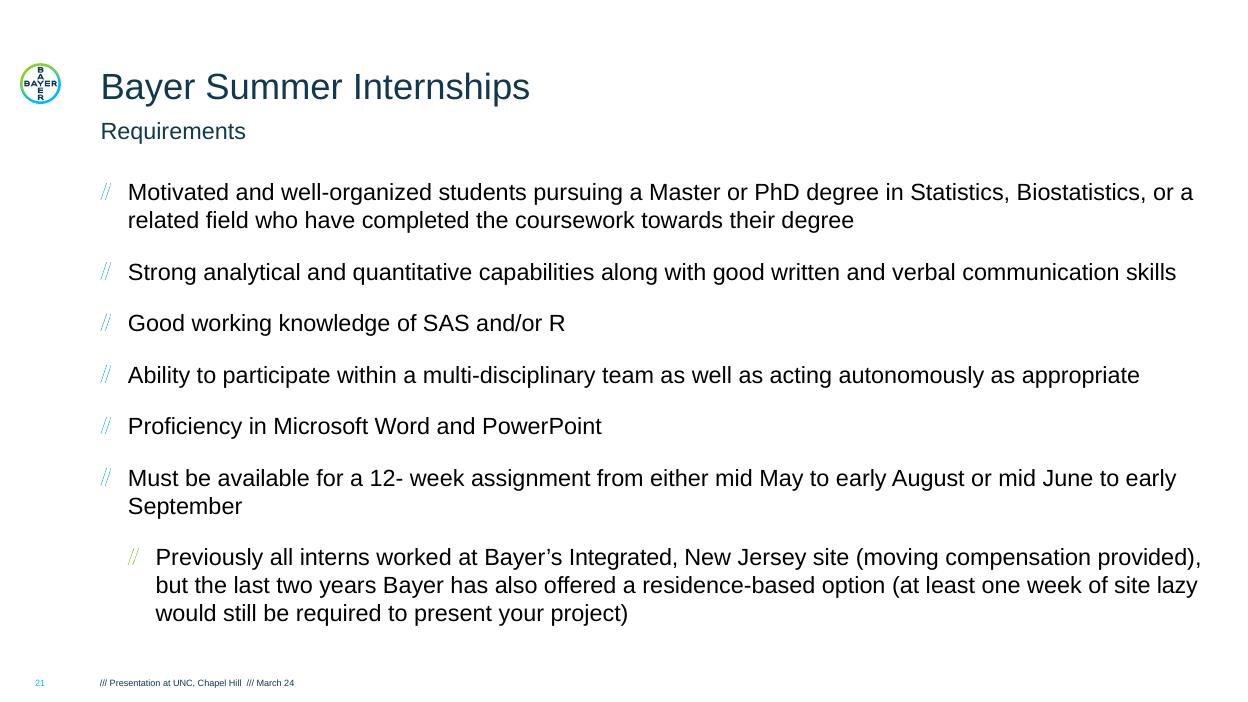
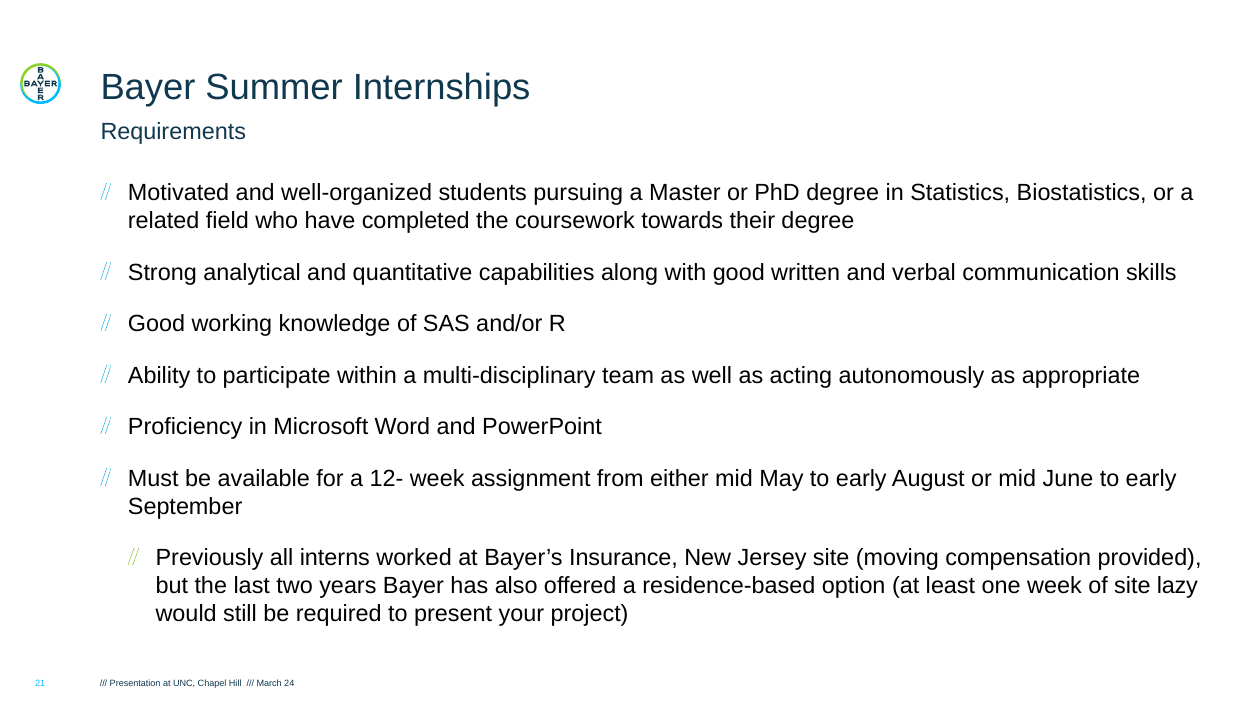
Integrated: Integrated -> Insurance (623, 558)
